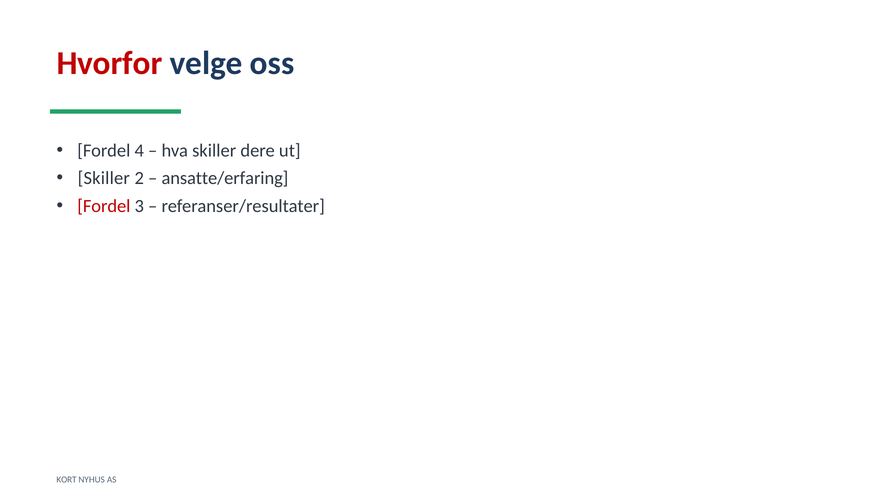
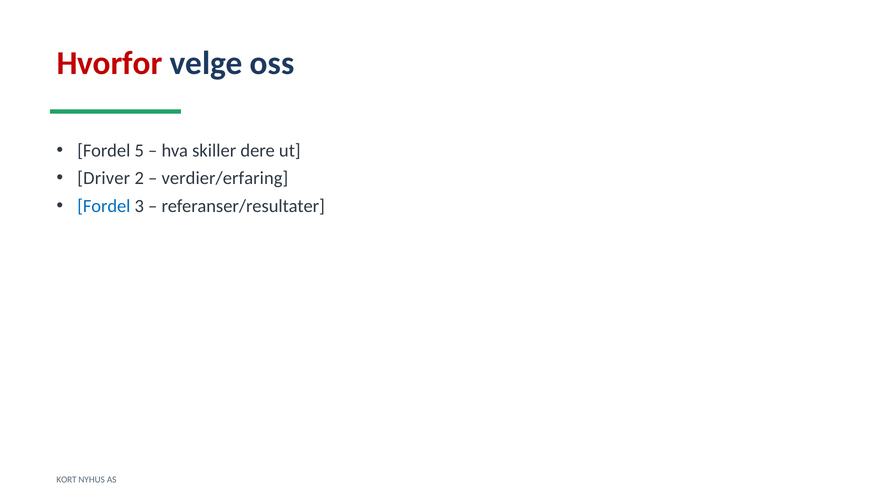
4: 4 -> 5 (139, 150)
Skiller: Skiller -> Driver (104, 178)
ansatte/erfaring: ansatte/erfaring -> verdier/erfaring (225, 178)
Fordel colour: red -> blue (104, 206)
